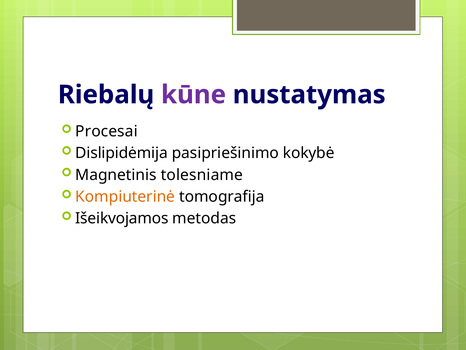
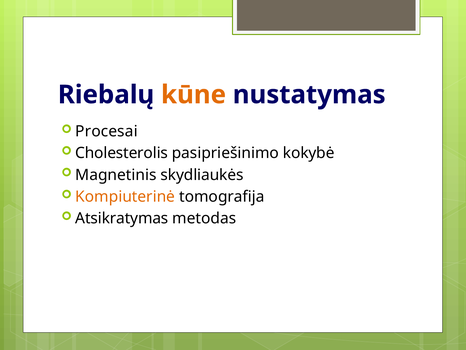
kūne colour: purple -> orange (194, 95)
Dislipidėmija: Dislipidėmija -> Cholesterolis (122, 153)
tolesniame: tolesniame -> skydliaukės (202, 175)
Išeikvojamos: Išeikvojamos -> Atsikratymas (122, 218)
